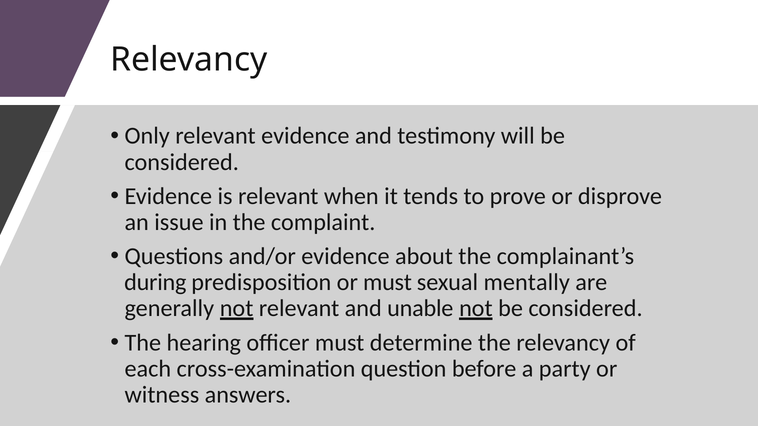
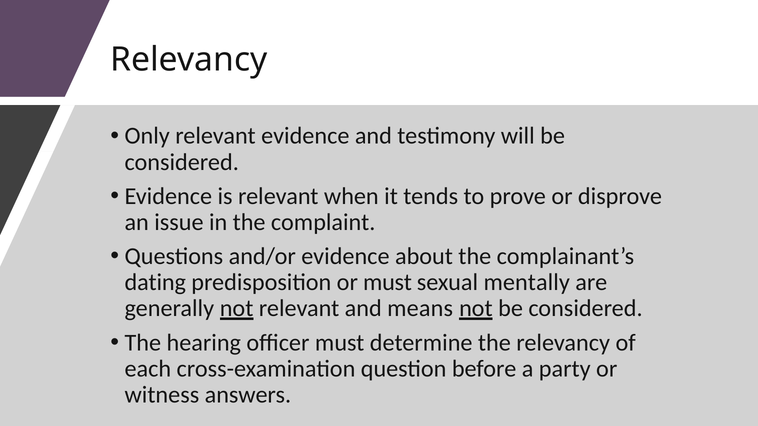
during: during -> dating (155, 283)
unable: unable -> means (420, 309)
